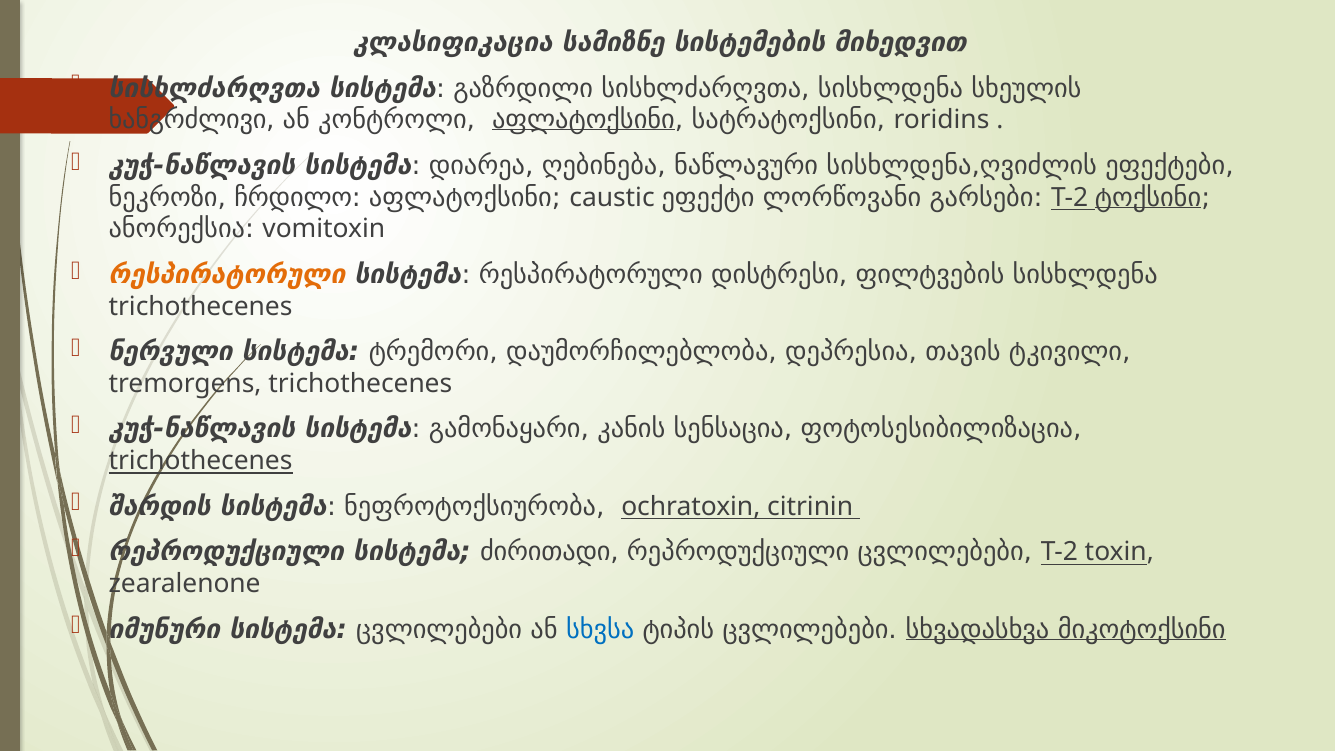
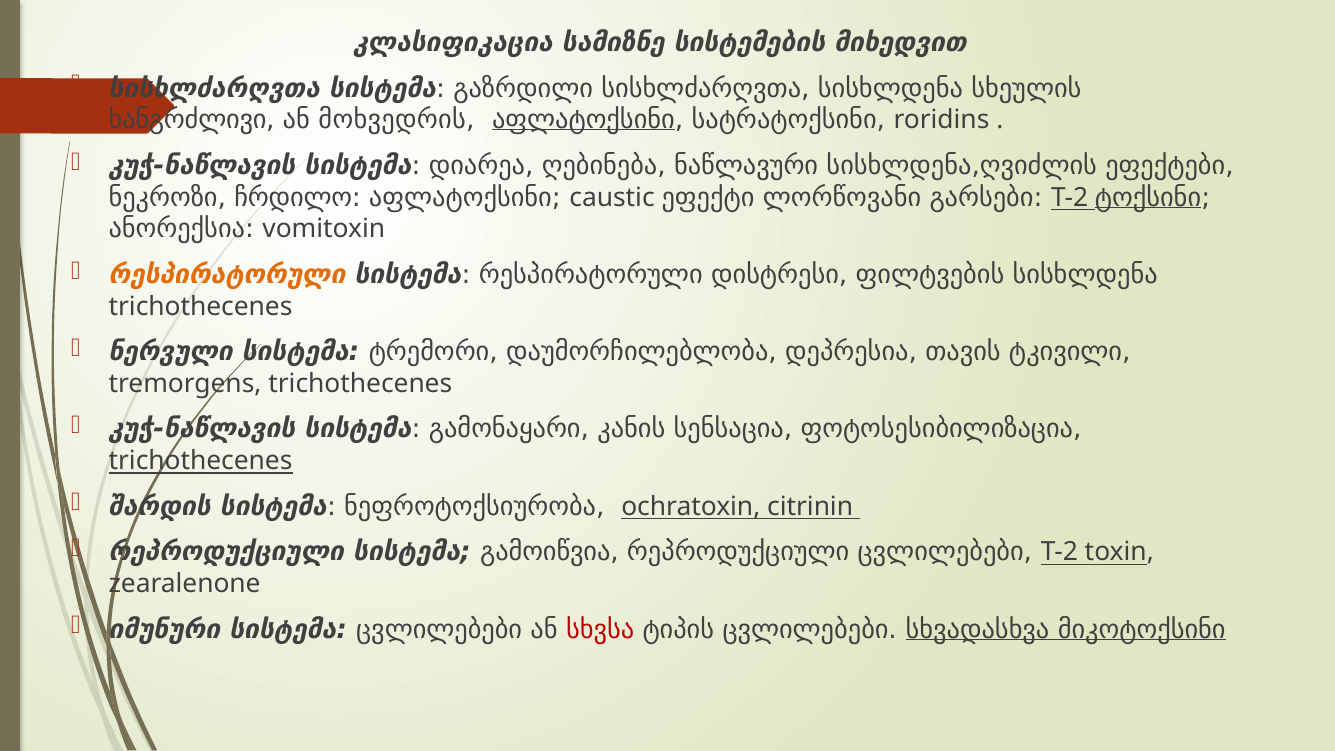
კონტროლი: კონტროლი -> მოხვედრის (396, 120)
ძირითადი: ძირითადი -> გამოიწვია (549, 552)
სხვსა colour: blue -> red (600, 629)
